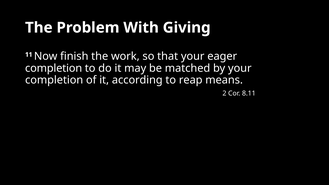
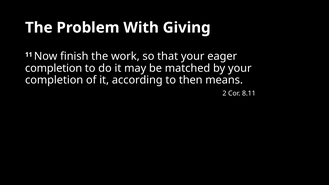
reap: reap -> then (191, 80)
